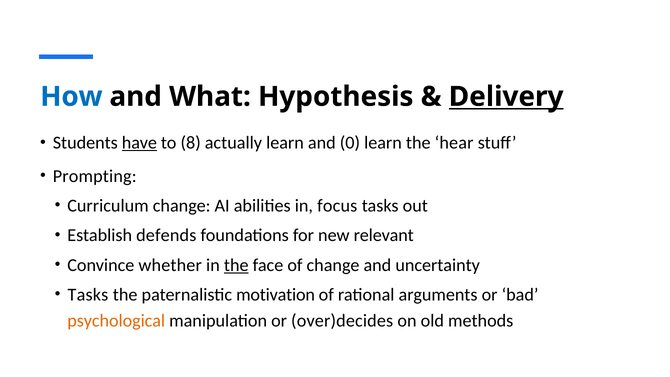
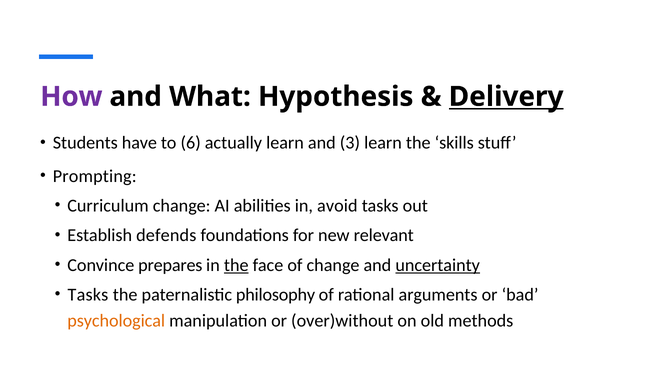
How colour: blue -> purple (71, 97)
have underline: present -> none (139, 143)
8: 8 -> 6 (191, 143)
0: 0 -> 3 (350, 143)
hear: hear -> skills (454, 143)
focus: focus -> avoid (337, 206)
whether: whether -> prepares (170, 265)
uncertainty underline: none -> present (438, 265)
motivation: motivation -> philosophy (276, 295)
over)decides: over)decides -> over)without (342, 321)
